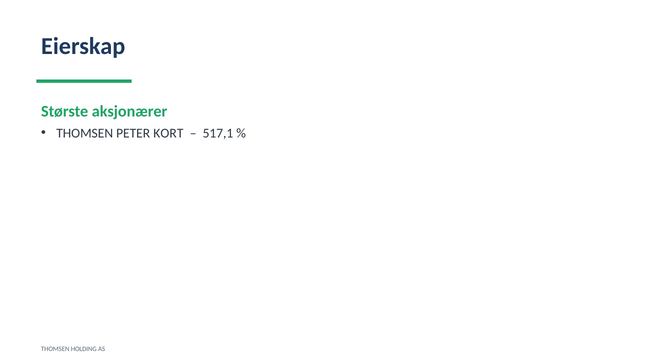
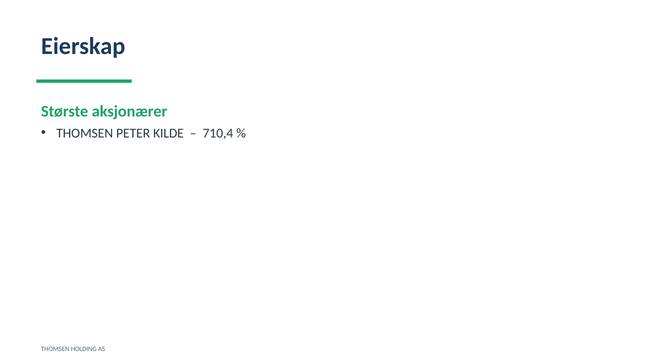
KORT: KORT -> KILDE (168, 133)
517,1: 517,1 -> 710,4 (218, 133)
